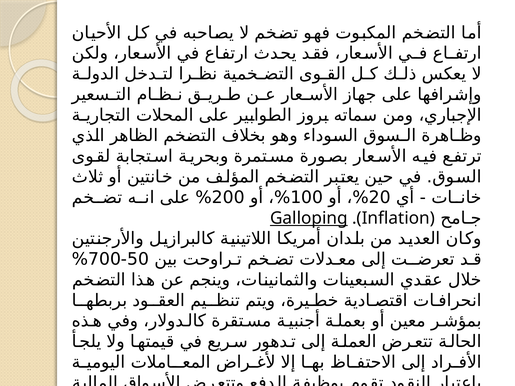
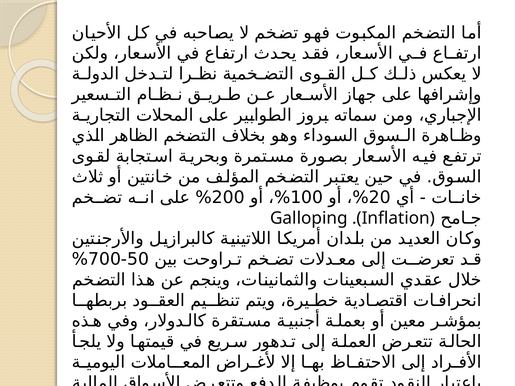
Galloping underline: present -> none (309, 218)
